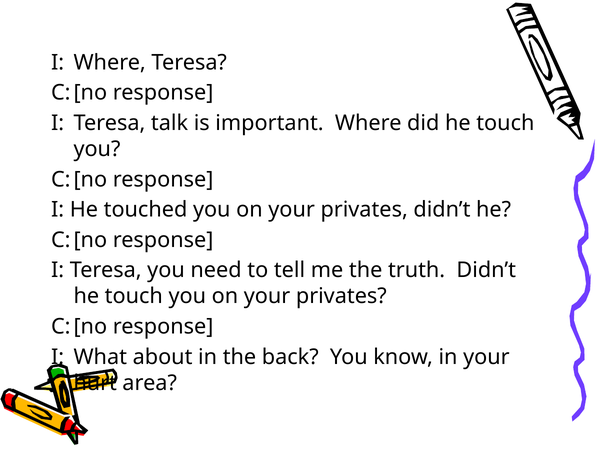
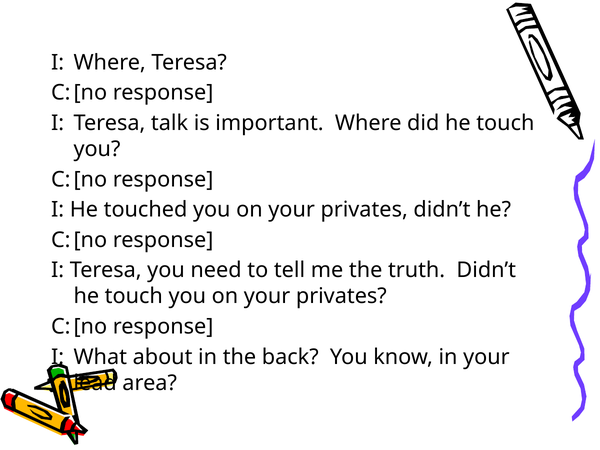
hurt: hurt -> lead (95, 383)
